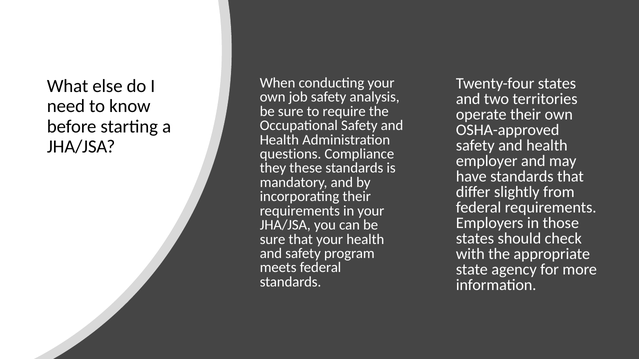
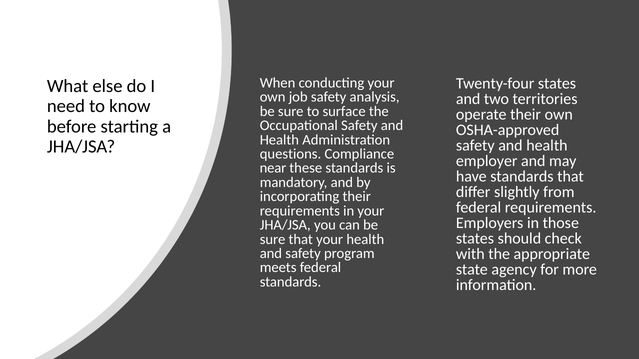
require: require -> surface (344, 111)
they: they -> near (273, 168)
